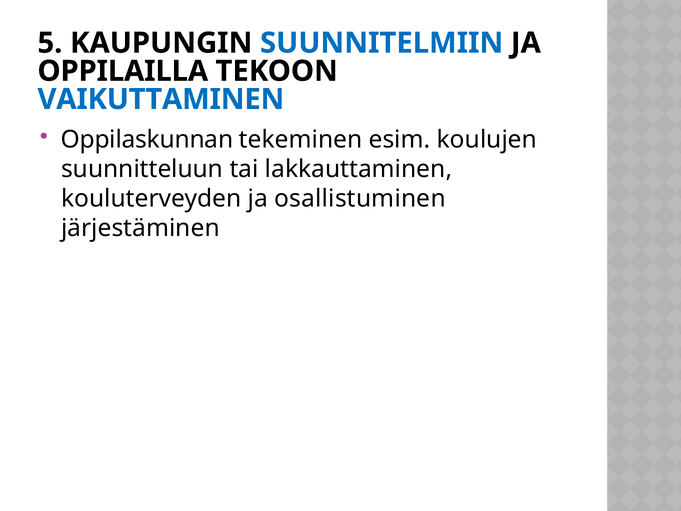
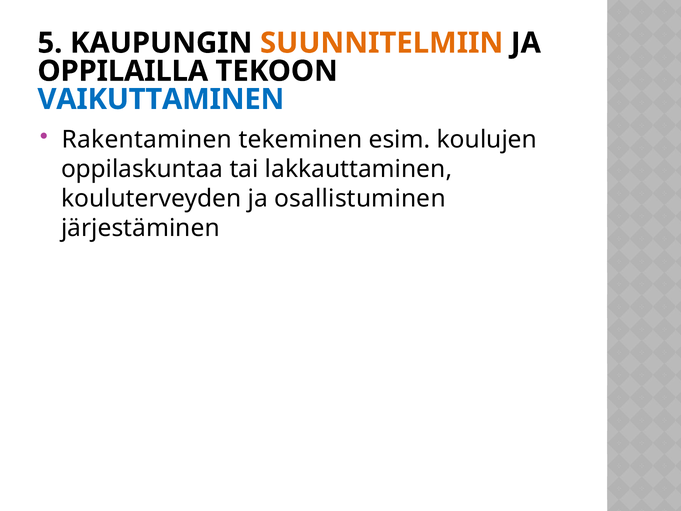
SUUNNITELMIIN colour: blue -> orange (382, 43)
Oppilaskunnan: Oppilaskunnan -> Rakentaminen (147, 140)
suunnitteluun: suunnitteluun -> oppilaskuntaa (142, 169)
